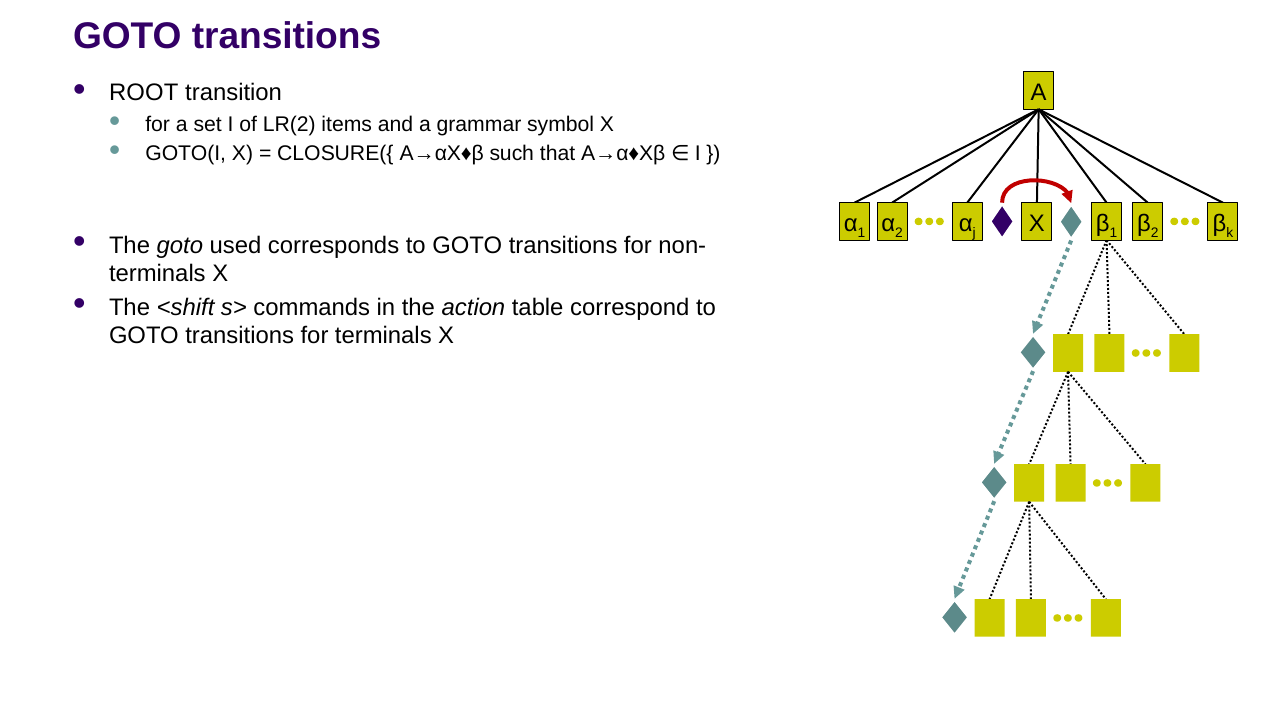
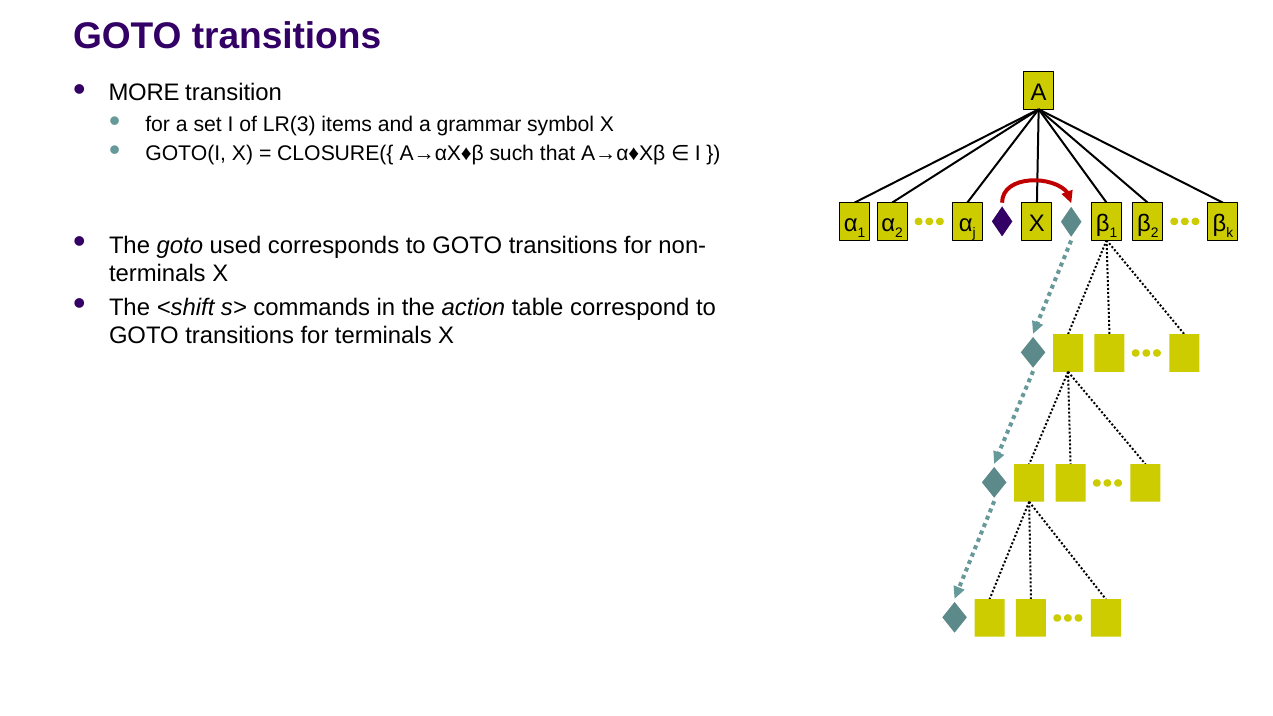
ROOT: ROOT -> MORE (144, 93)
LR(2: LR(2 -> LR(3 (289, 124)
